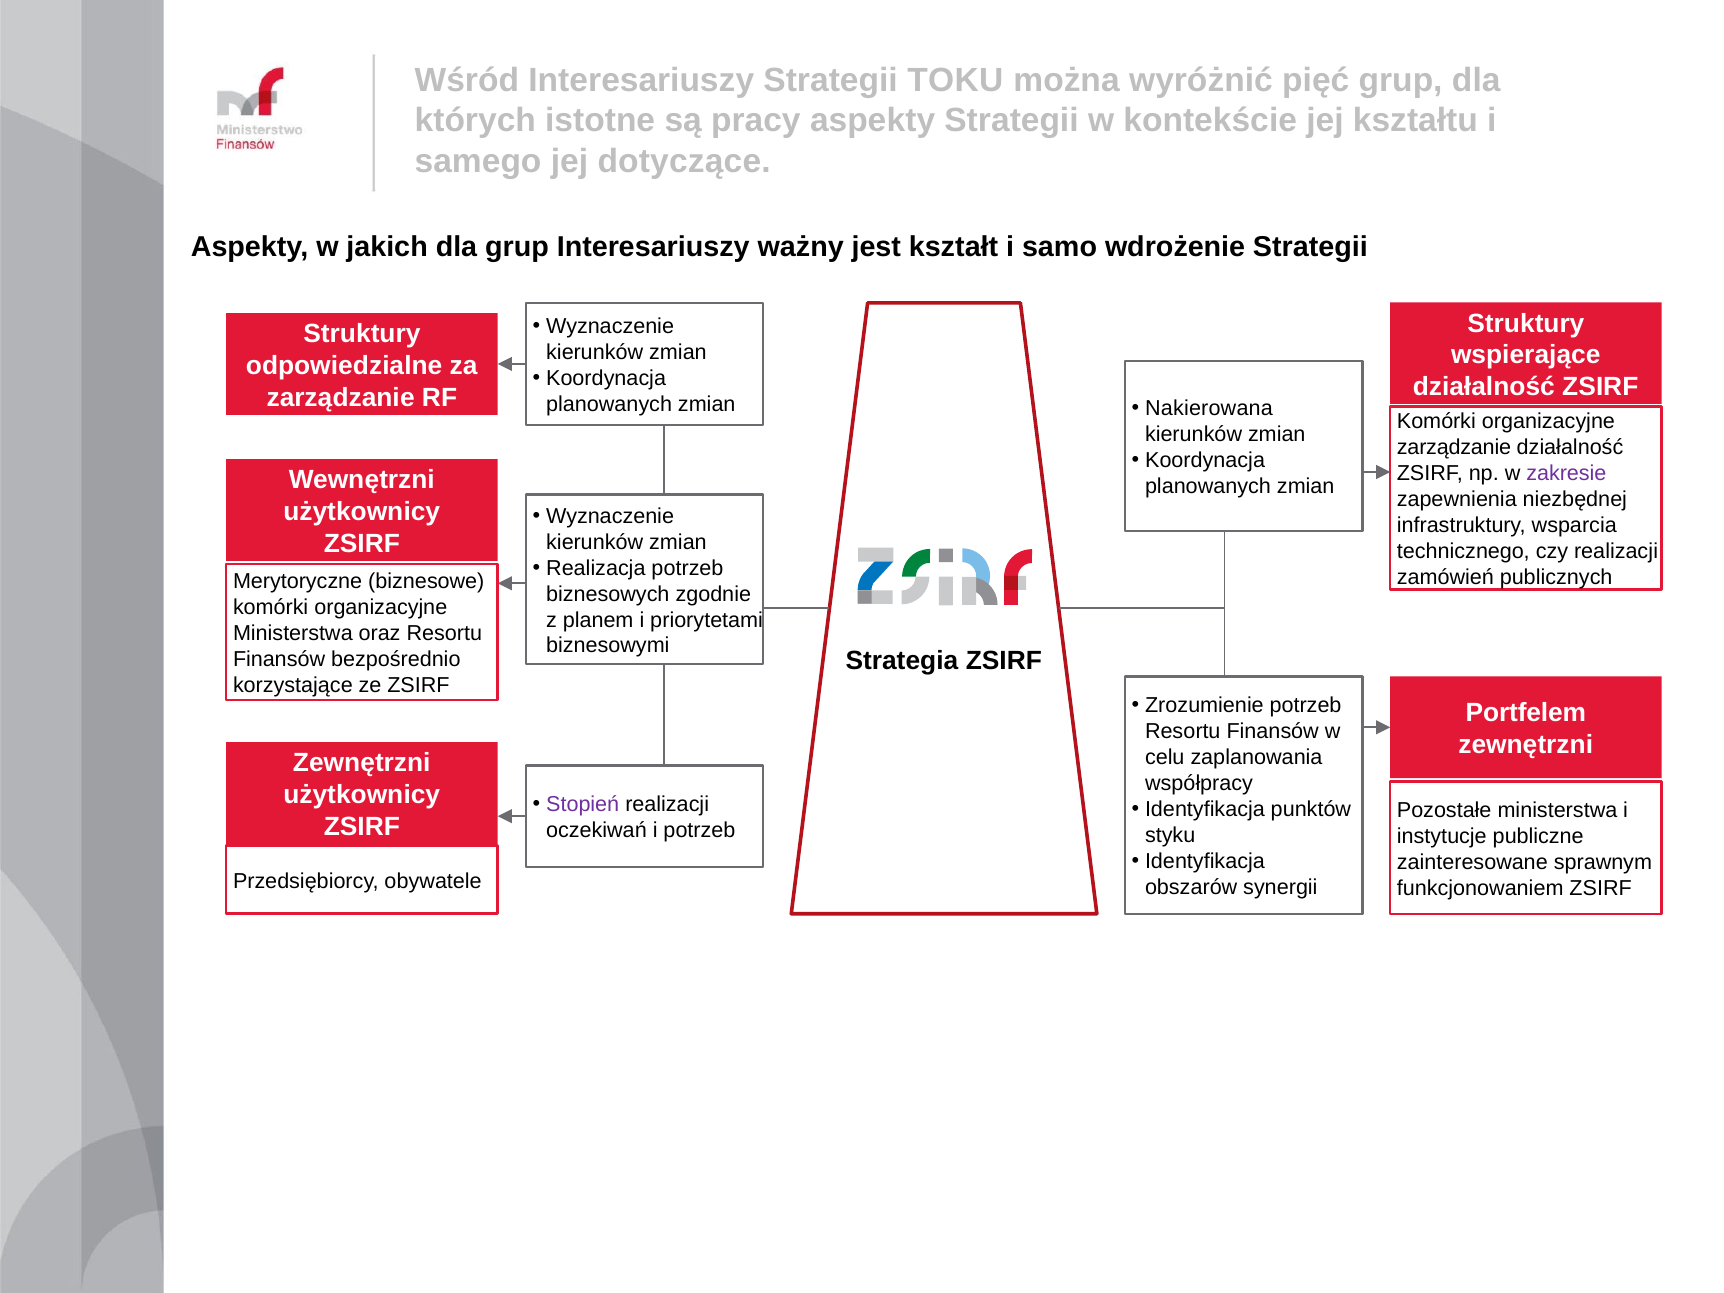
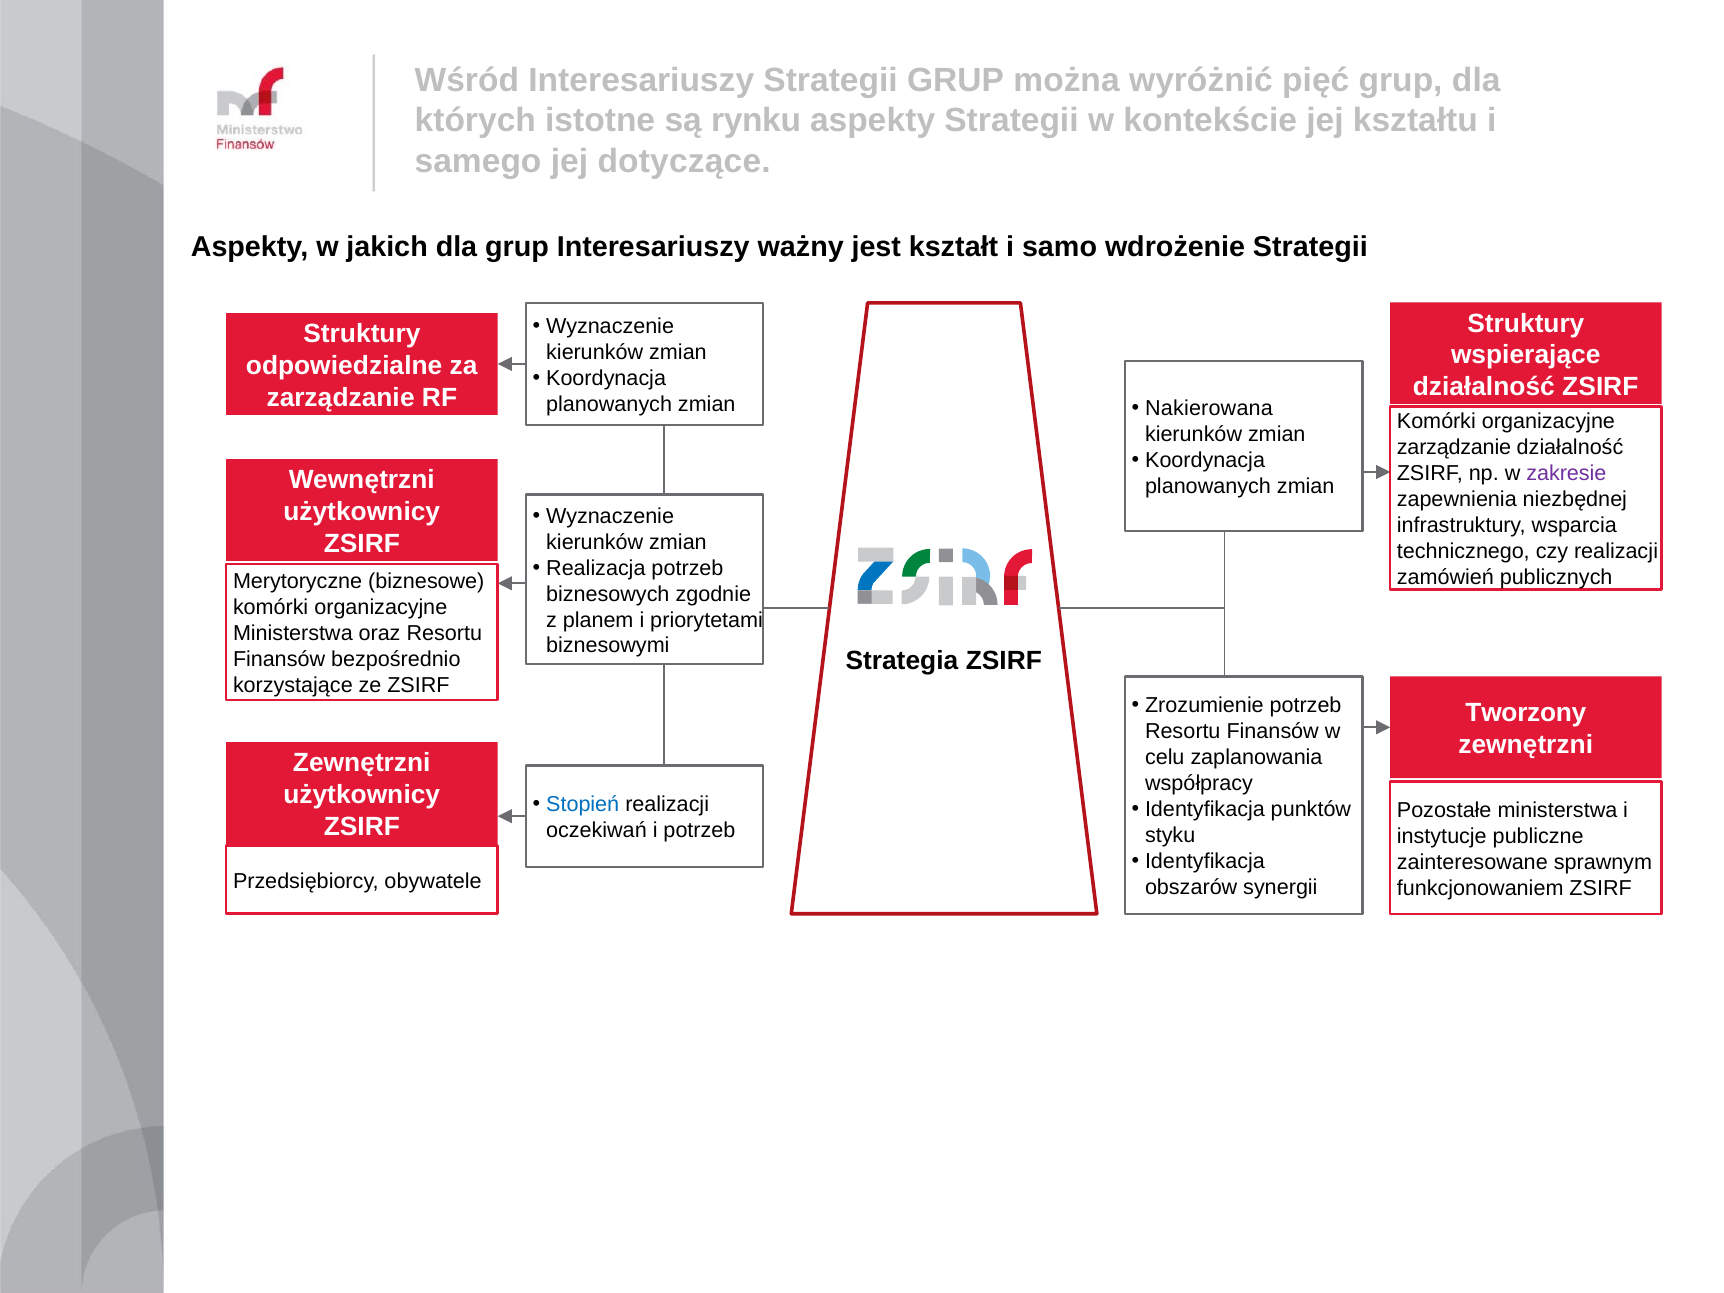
Strategii TOKU: TOKU -> GRUP (956, 81)
pracy: pracy -> rynku (756, 121)
Portfelem: Portfelem -> Tworzony (1526, 713)
Stopień colour: purple -> blue (583, 805)
